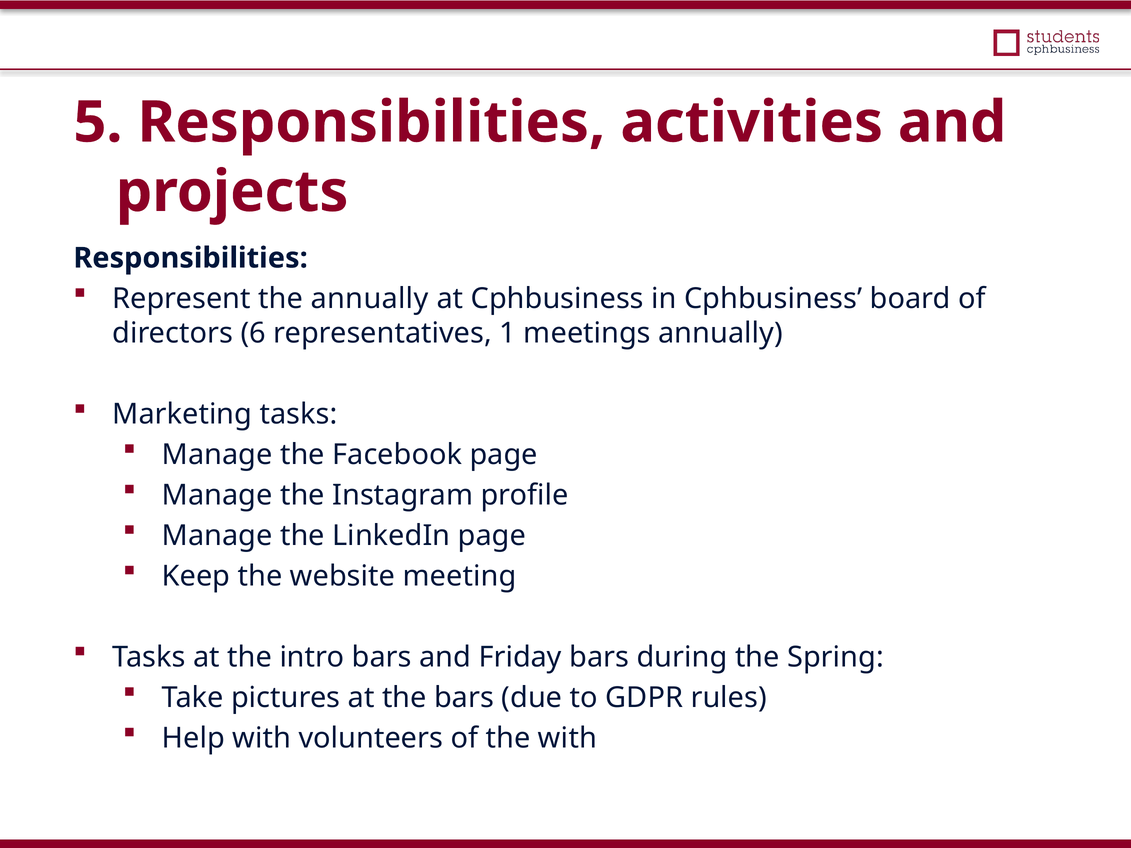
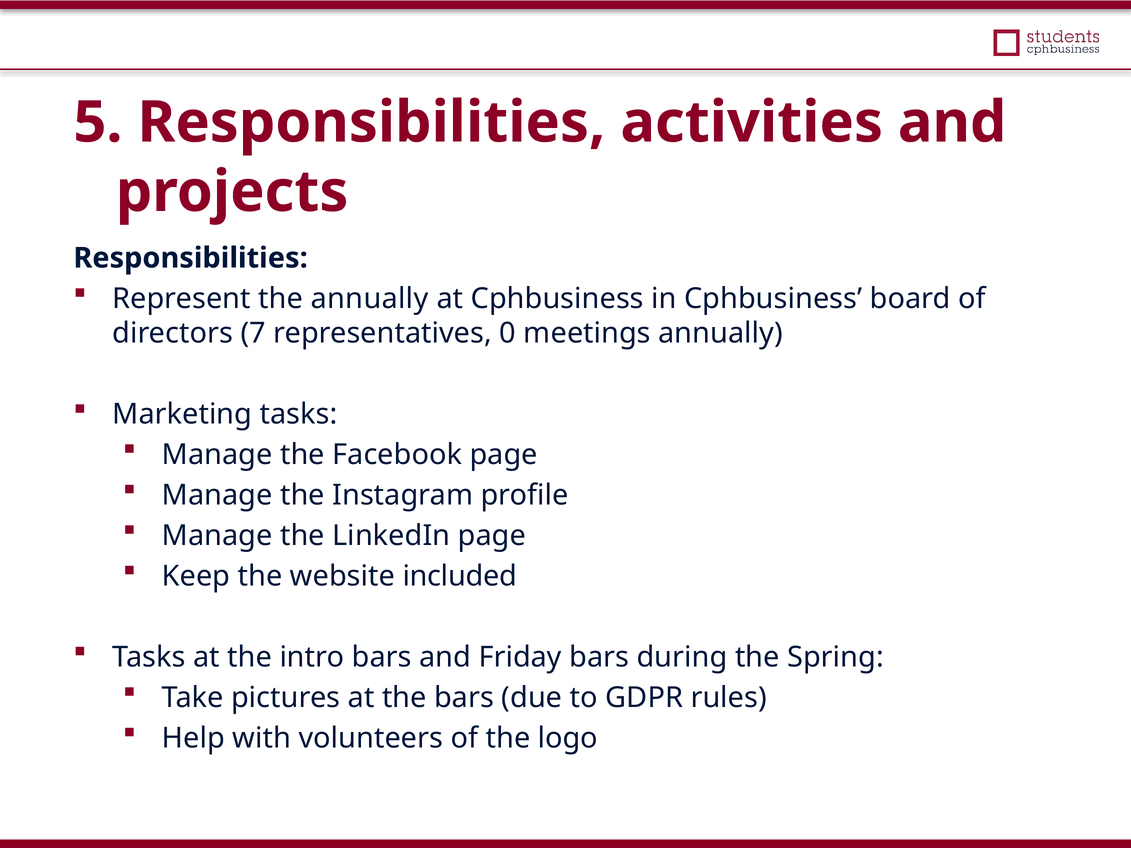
6: 6 -> 7 (253, 333)
1: 1 -> 0 (508, 333)
meeting: meeting -> included (460, 576)
the with: with -> logo (568, 738)
